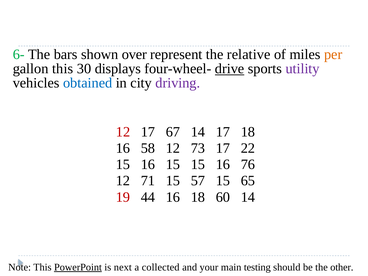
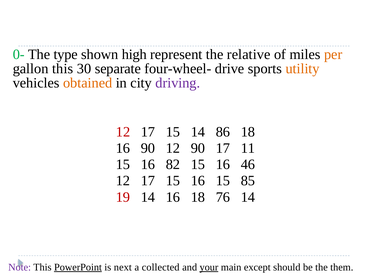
6-: 6- -> 0- (19, 54)
bars: bars -> type (66, 54)
over: over -> high (134, 54)
displays: displays -> separate (118, 69)
drive underline: present -> none (230, 69)
utility colour: purple -> orange (303, 69)
obtained colour: blue -> orange (88, 83)
67: 67 -> 15 (173, 132)
14 17: 17 -> 86 (223, 132)
16 58: 58 -> 90 (148, 148)
12 73: 73 -> 90 (198, 148)
22: 22 -> 11 (248, 148)
16 15: 15 -> 82 (173, 164)
76: 76 -> 46 (248, 164)
71: 71 -> 17 (148, 181)
57: 57 -> 16 (198, 181)
65: 65 -> 85 (248, 181)
19 44: 44 -> 14 (148, 197)
60: 60 -> 76 (223, 197)
Note colour: black -> purple (20, 267)
your underline: none -> present (209, 267)
testing: testing -> except (257, 267)
other: other -> them (342, 267)
